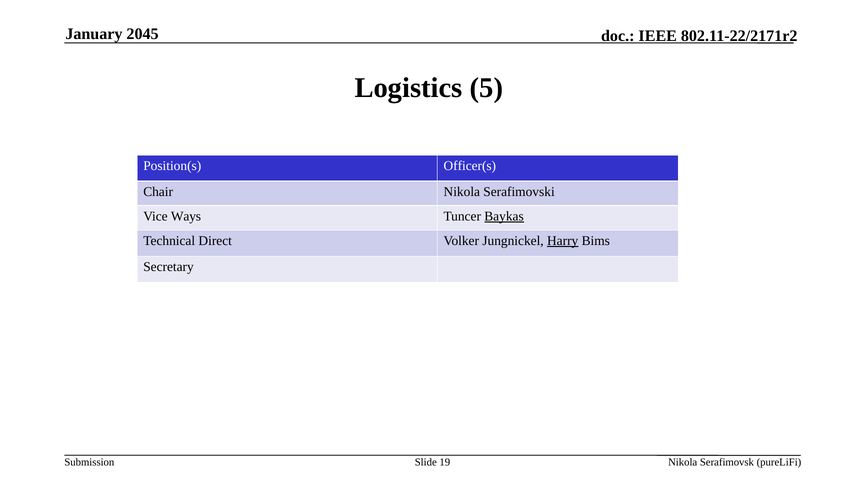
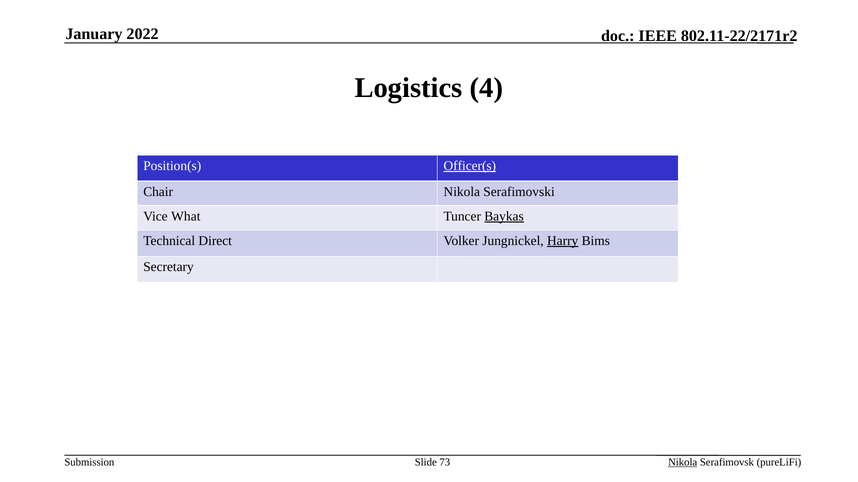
2045: 2045 -> 2022 (143, 34)
5: 5 -> 4 (486, 88)
Officer(s underline: none -> present (470, 166)
Ways: Ways -> What (186, 217)
19: 19 -> 73 (445, 463)
Nikola underline: none -> present (683, 463)
